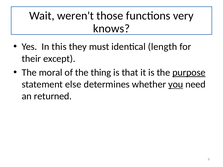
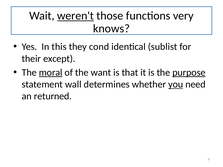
weren't underline: none -> present (75, 16)
must: must -> cond (99, 47)
length: length -> sublist (163, 47)
moral underline: none -> present (51, 73)
thing: thing -> want (101, 73)
else: else -> wall (73, 84)
